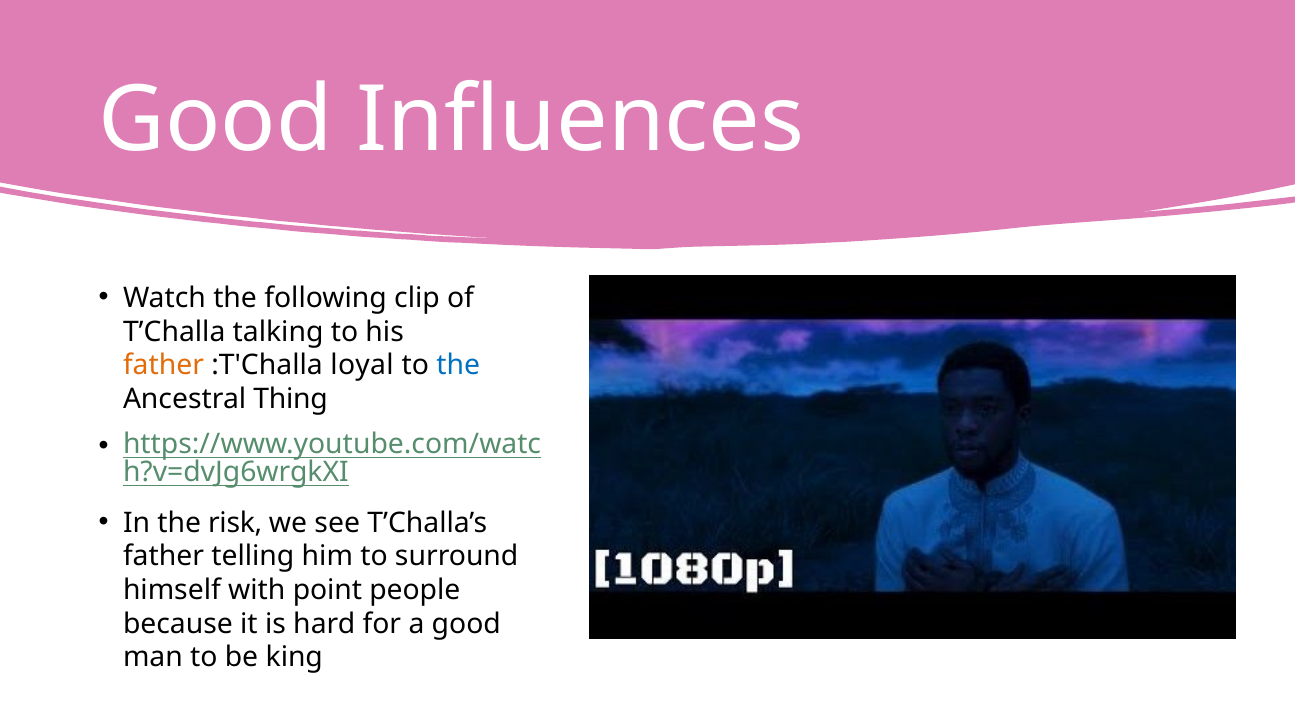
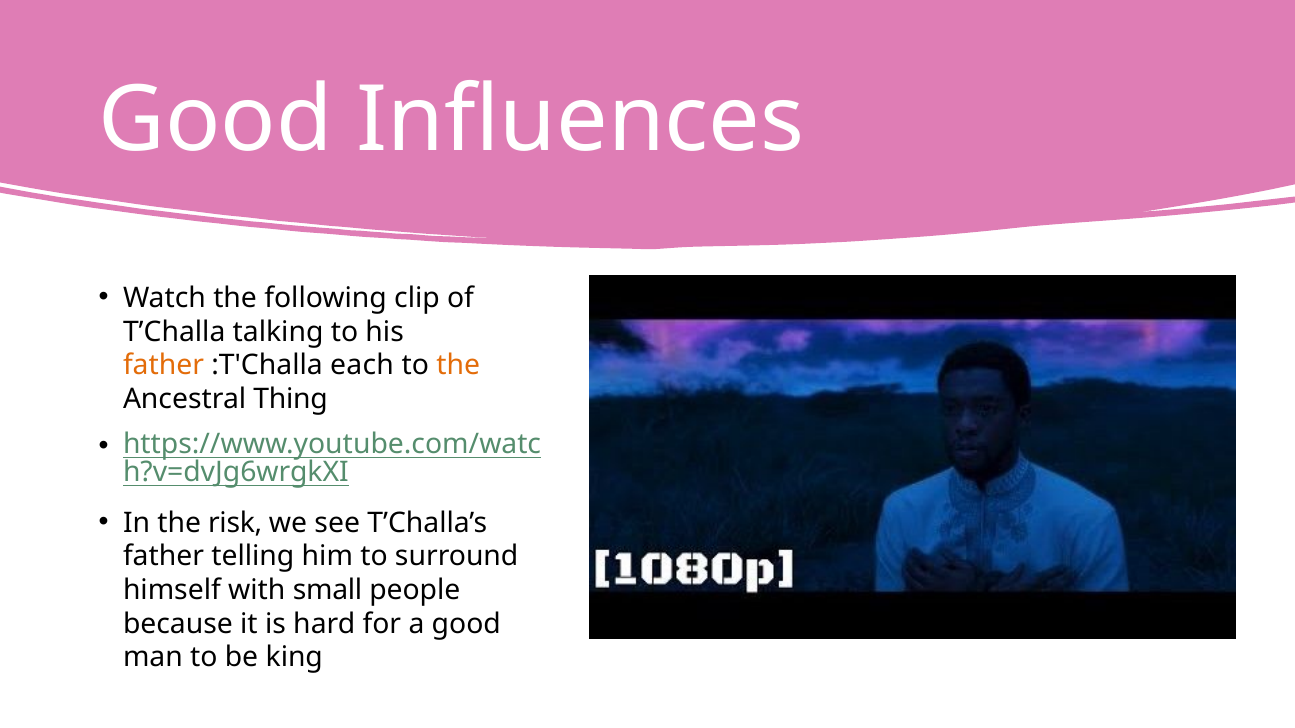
loyal: loyal -> each (362, 366)
the colour: blue -> orange (458, 366)
point: point -> small (328, 590)
